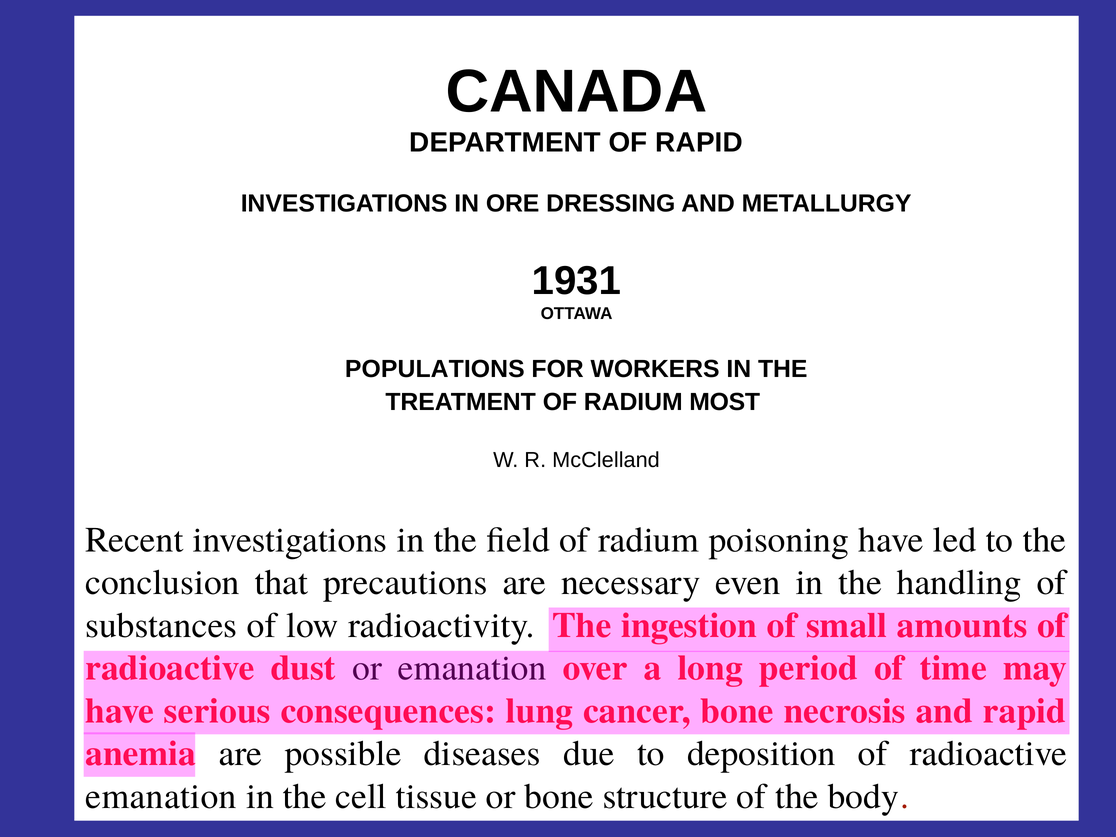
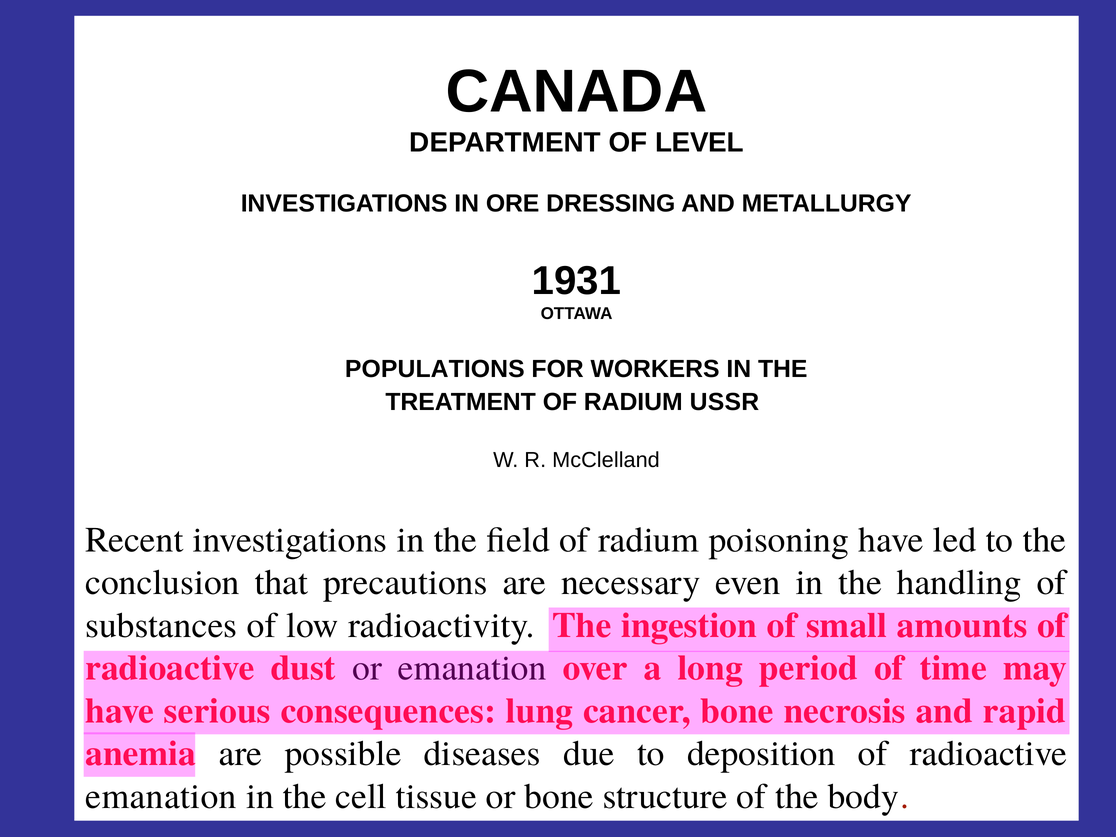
OF RAPID: RAPID -> LEVEL (699, 142)
MOST: MOST -> USSR (724, 402)
